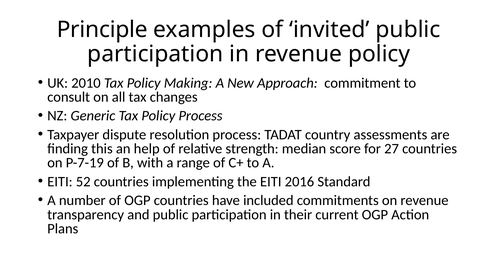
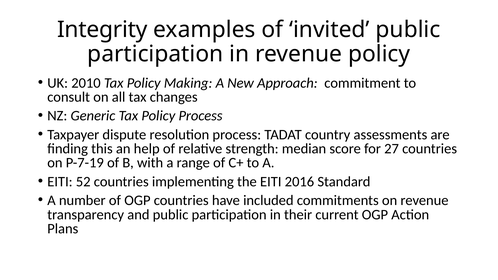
Principle: Principle -> Integrity (102, 30)
